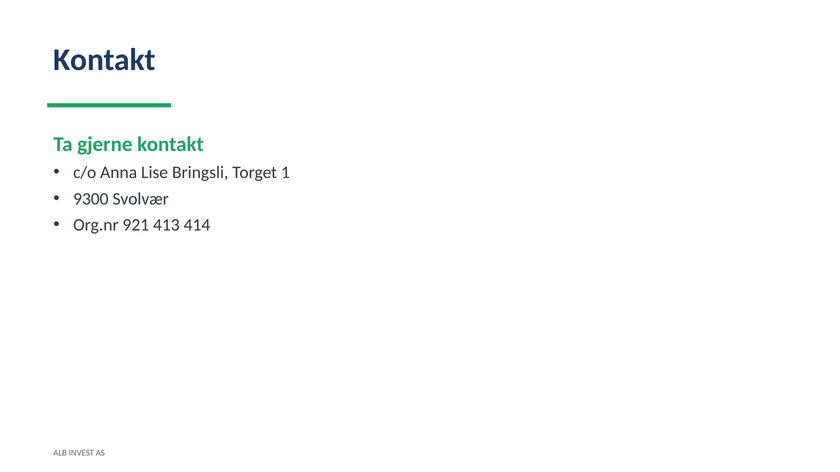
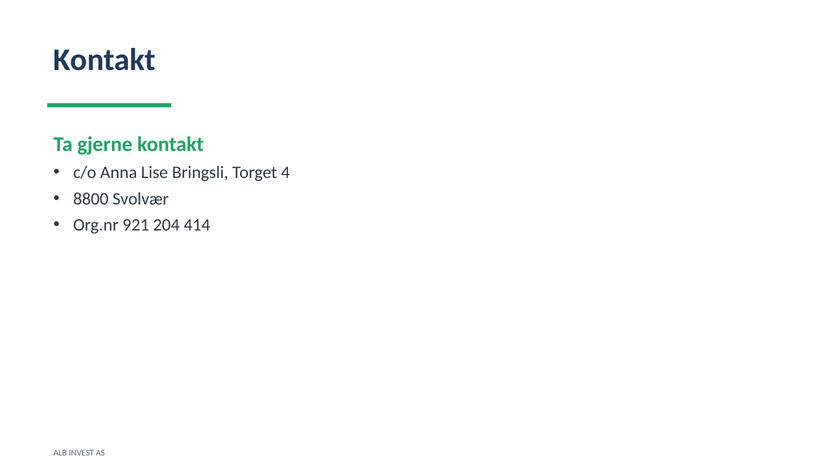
1: 1 -> 4 (286, 173)
9300: 9300 -> 8800 (91, 199)
413: 413 -> 204 (166, 225)
